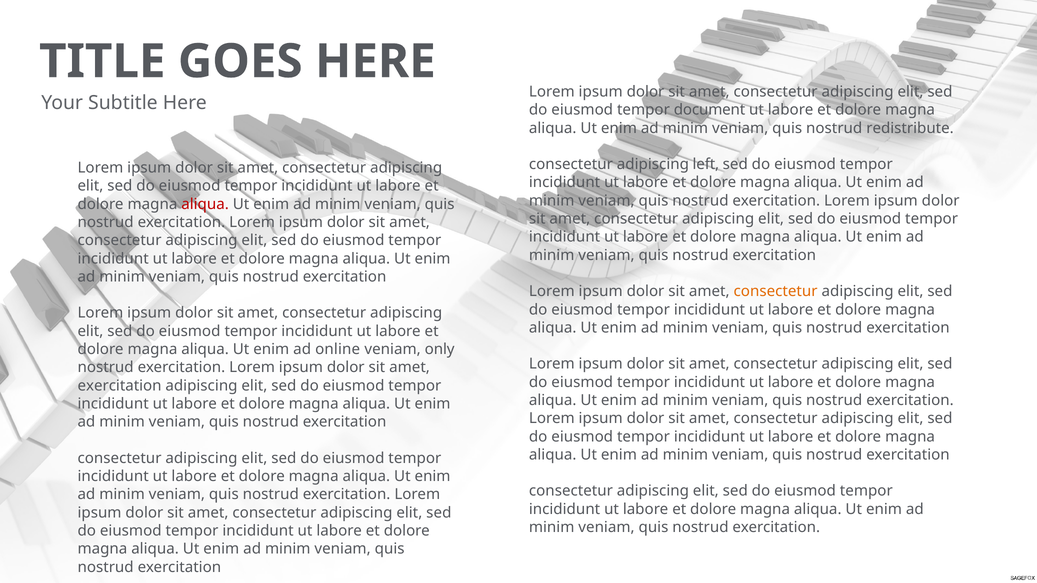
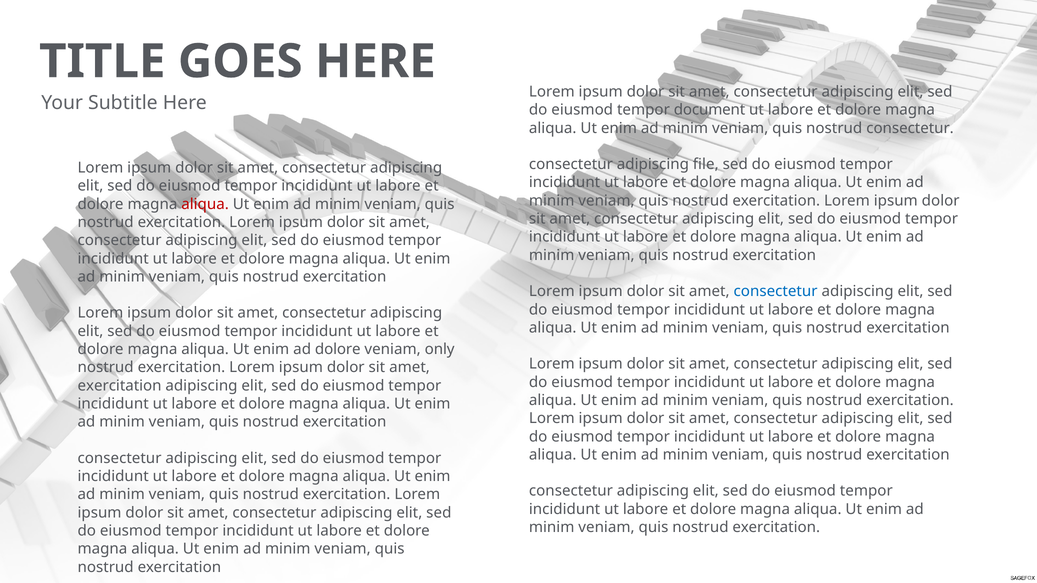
nostrud redistribute: redistribute -> consectetur (910, 128)
left: left -> file (706, 164)
consectetur colour: orange -> blue (776, 292)
ad online: online -> dolore (338, 349)
